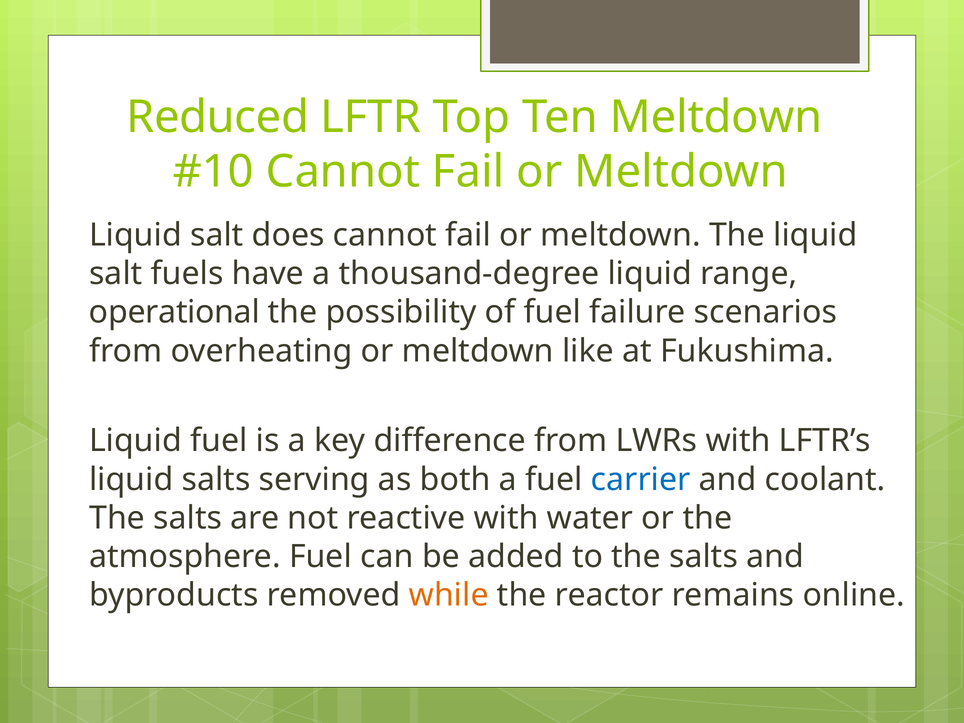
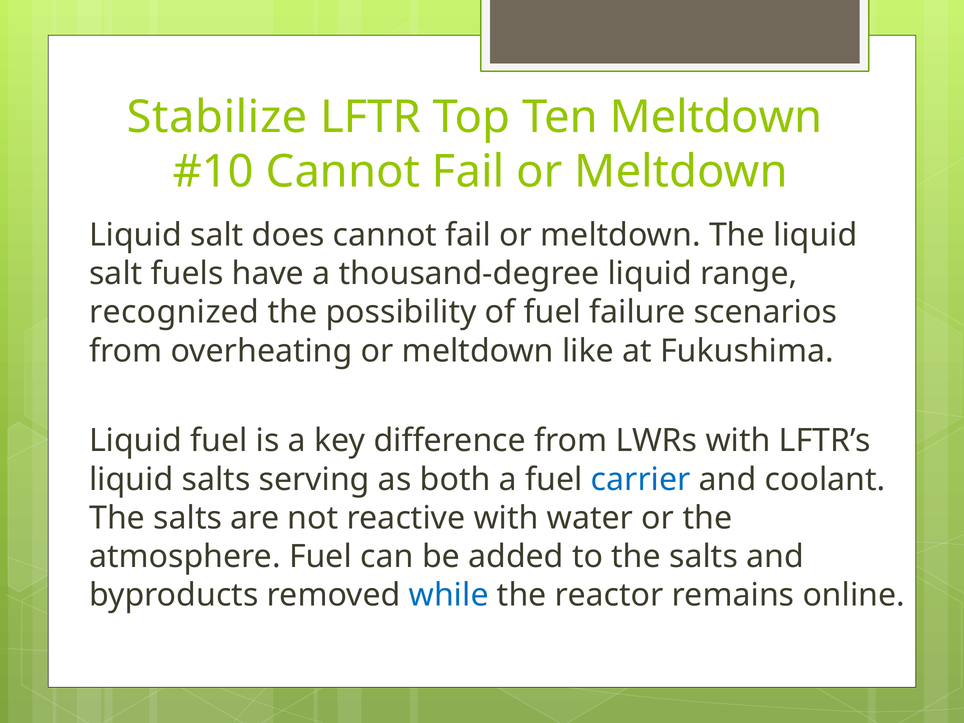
Reduced: Reduced -> Stabilize (217, 117)
operational: operational -> recognized (174, 312)
while colour: orange -> blue (449, 595)
